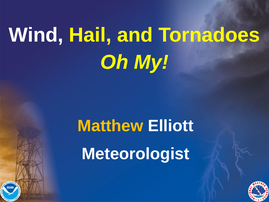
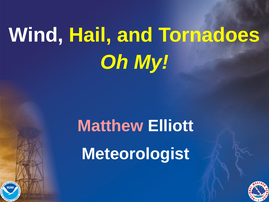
Matthew colour: yellow -> pink (110, 126)
